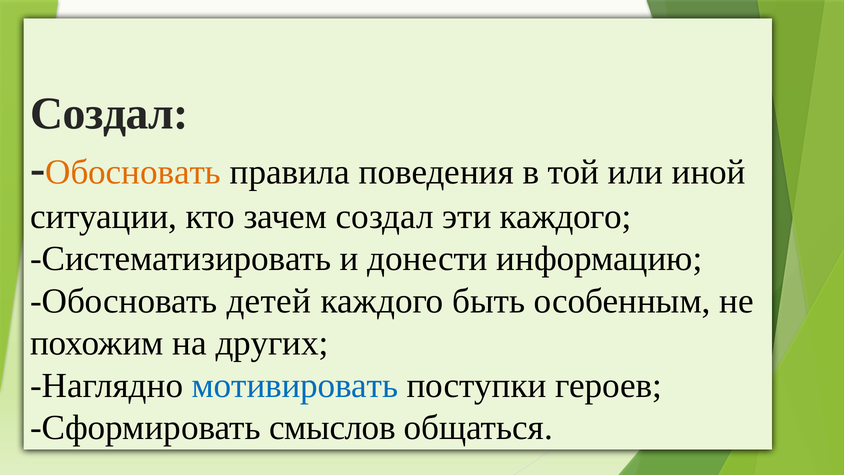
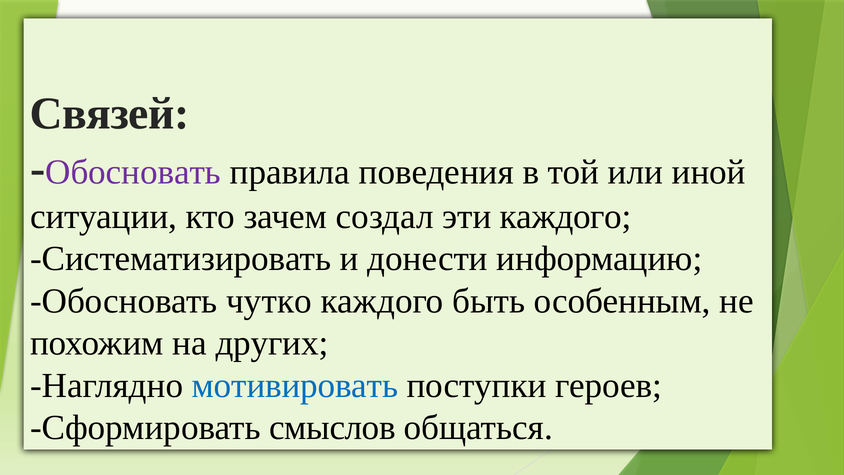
Создал: Создал -> Связей (109, 114)
Обосновать colour: orange -> purple (133, 172)
детей: детей -> чутко (269, 301)
